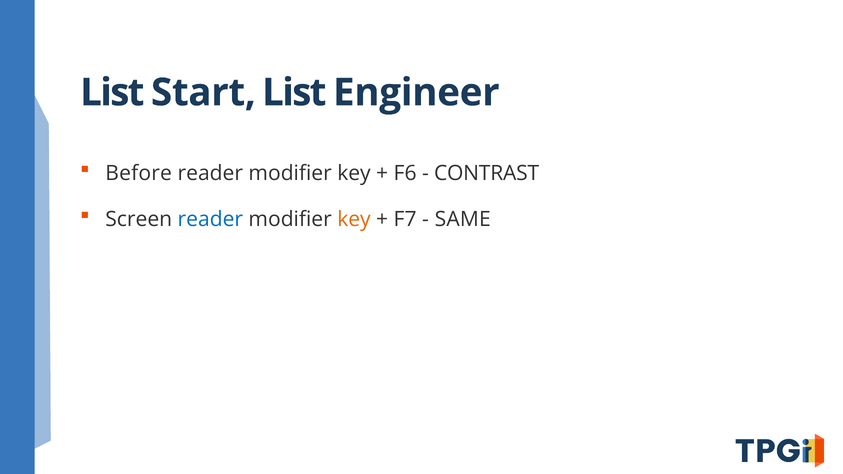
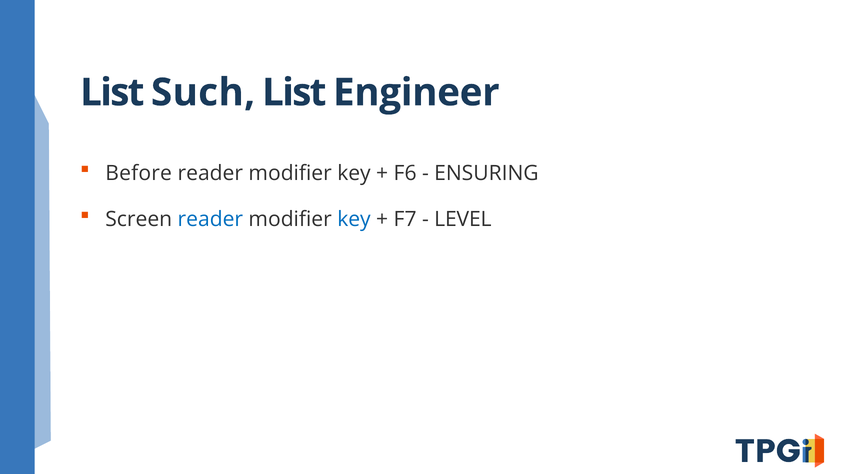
Start: Start -> Such (203, 93)
CONTRAST: CONTRAST -> ENSURING (486, 173)
key colour: orange -> blue (354, 220)
SAME: SAME -> LEVEL (463, 220)
